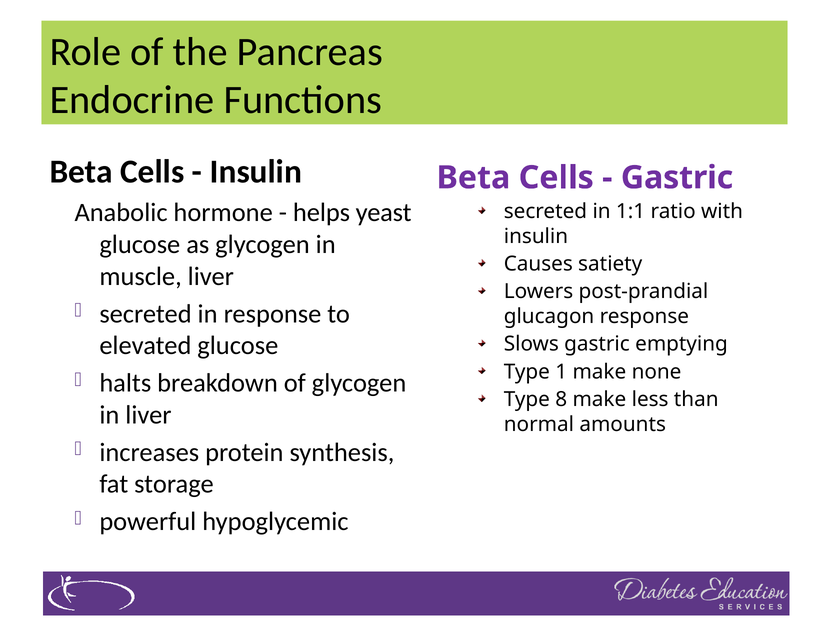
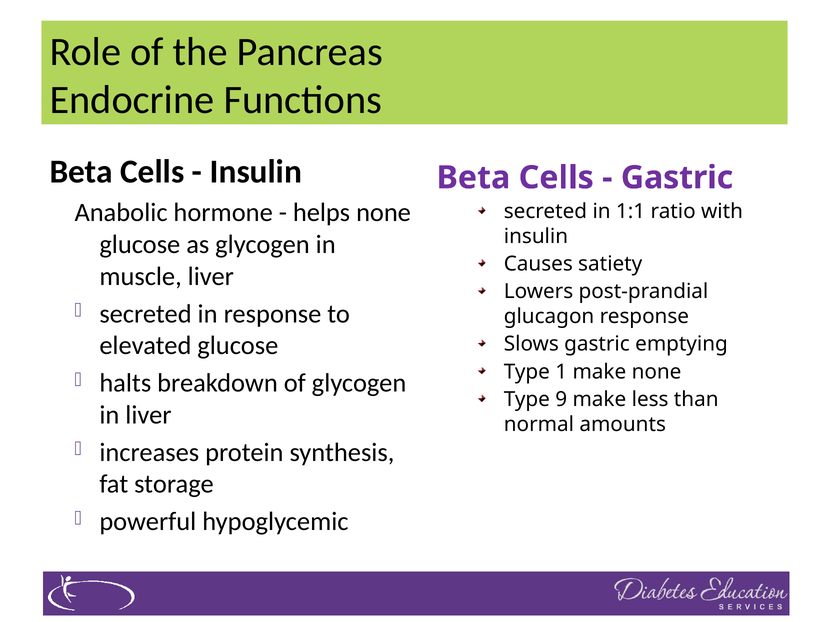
helps yeast: yeast -> none (384, 213)
8: 8 -> 9 (561, 399)
